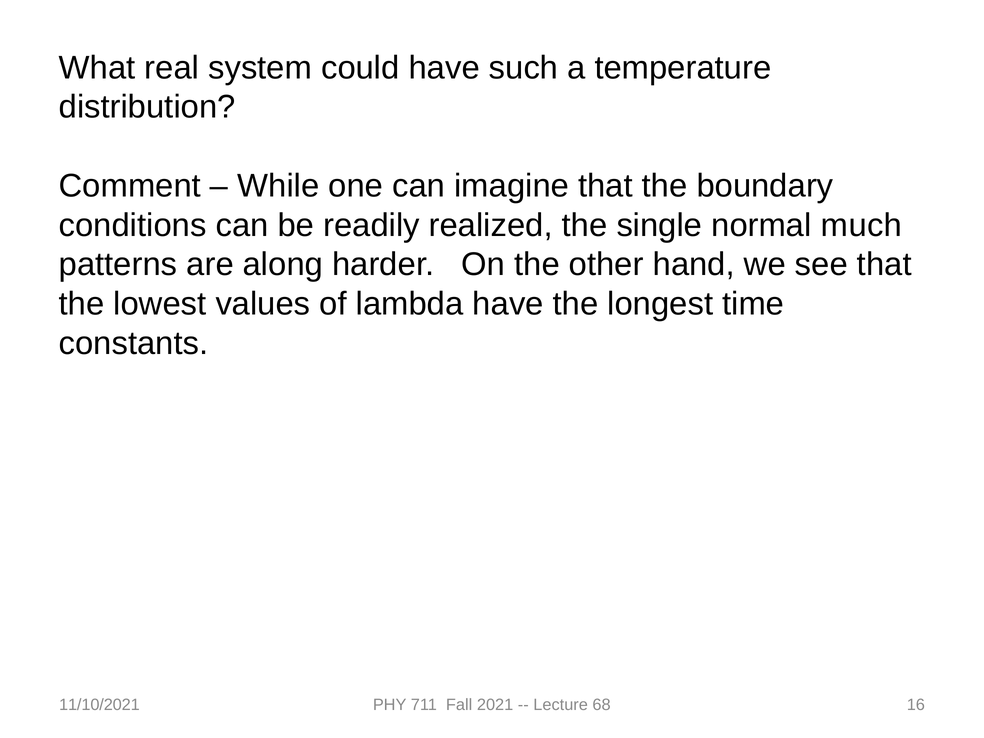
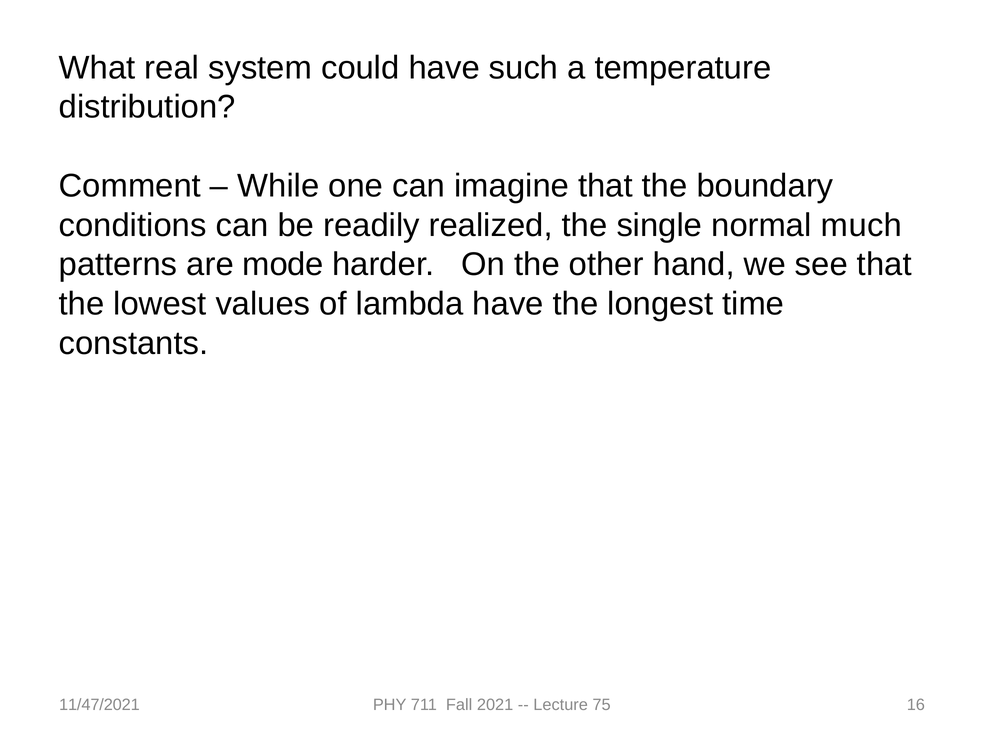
along: along -> mode (283, 265)
11/10/2021: 11/10/2021 -> 11/47/2021 (99, 705)
68: 68 -> 75 (602, 705)
